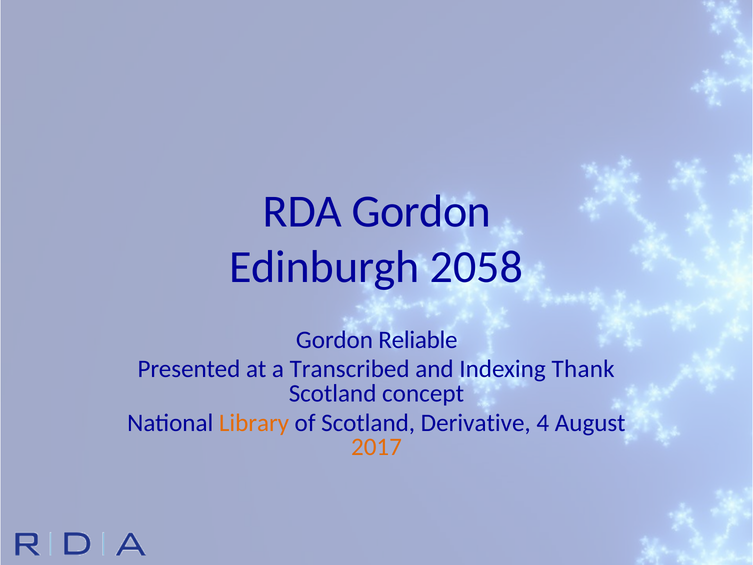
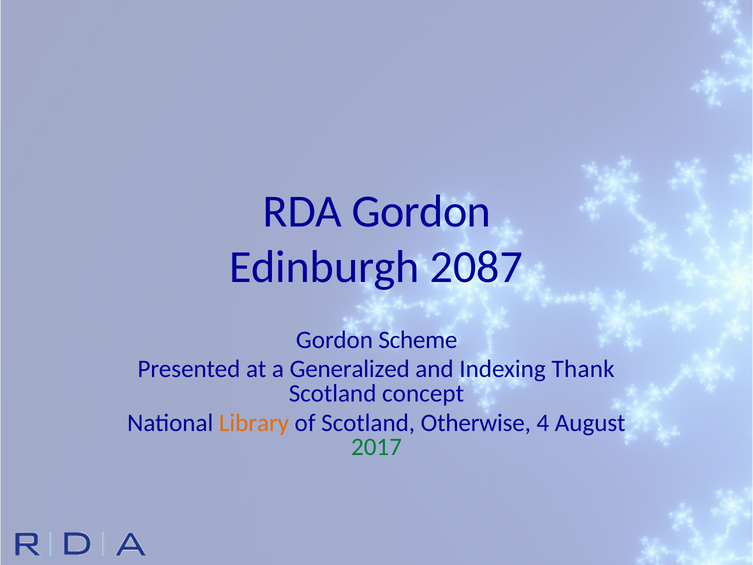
2058: 2058 -> 2087 (476, 267)
Reliable: Reliable -> Scheme (418, 340)
Transcribed: Transcribed -> Generalized (350, 369)
Derivative: Derivative -> Otherwise (476, 423)
2017 colour: orange -> green (376, 447)
